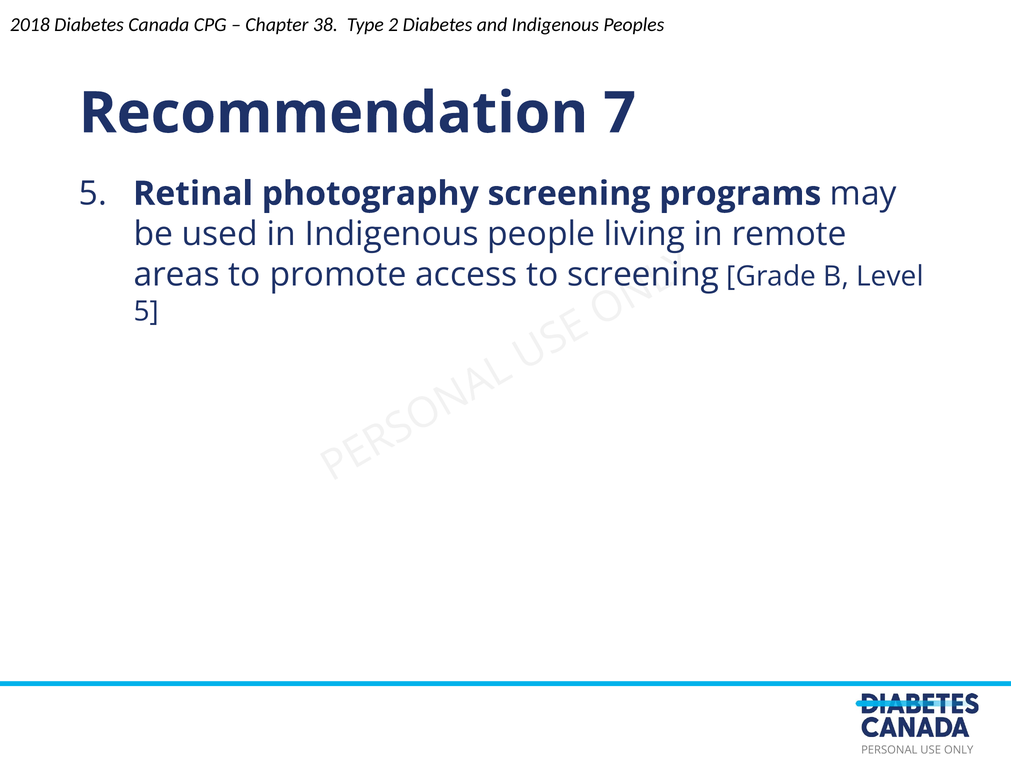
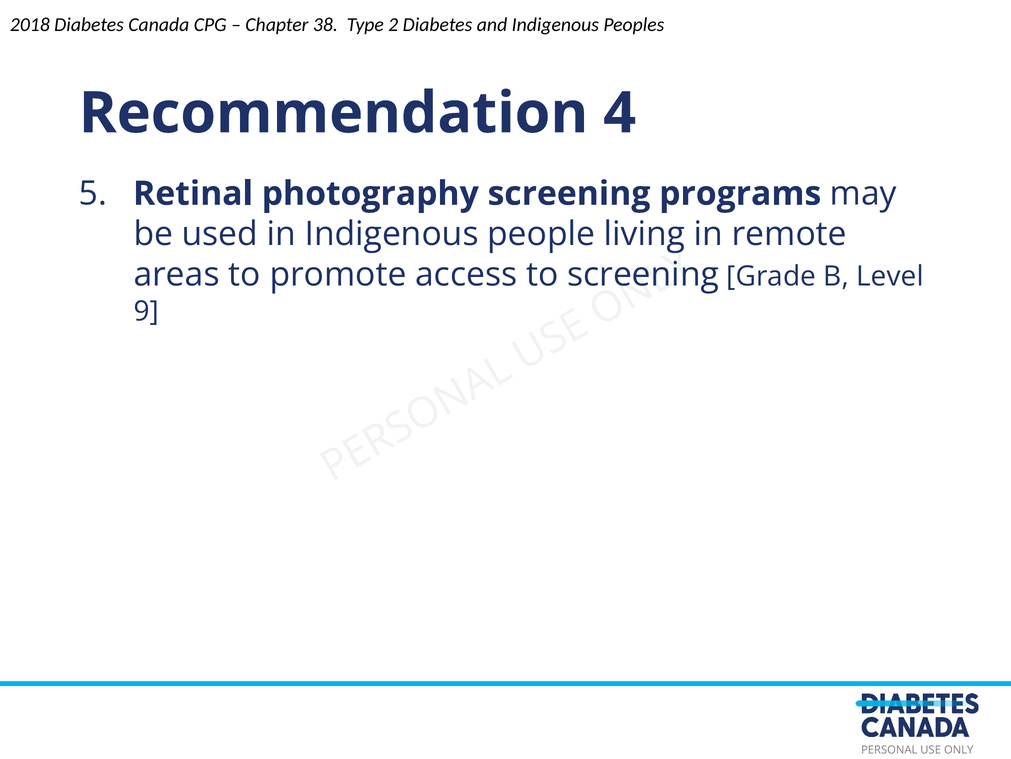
7: 7 -> 4 (620, 113)
5: 5 -> 9 (146, 311)
